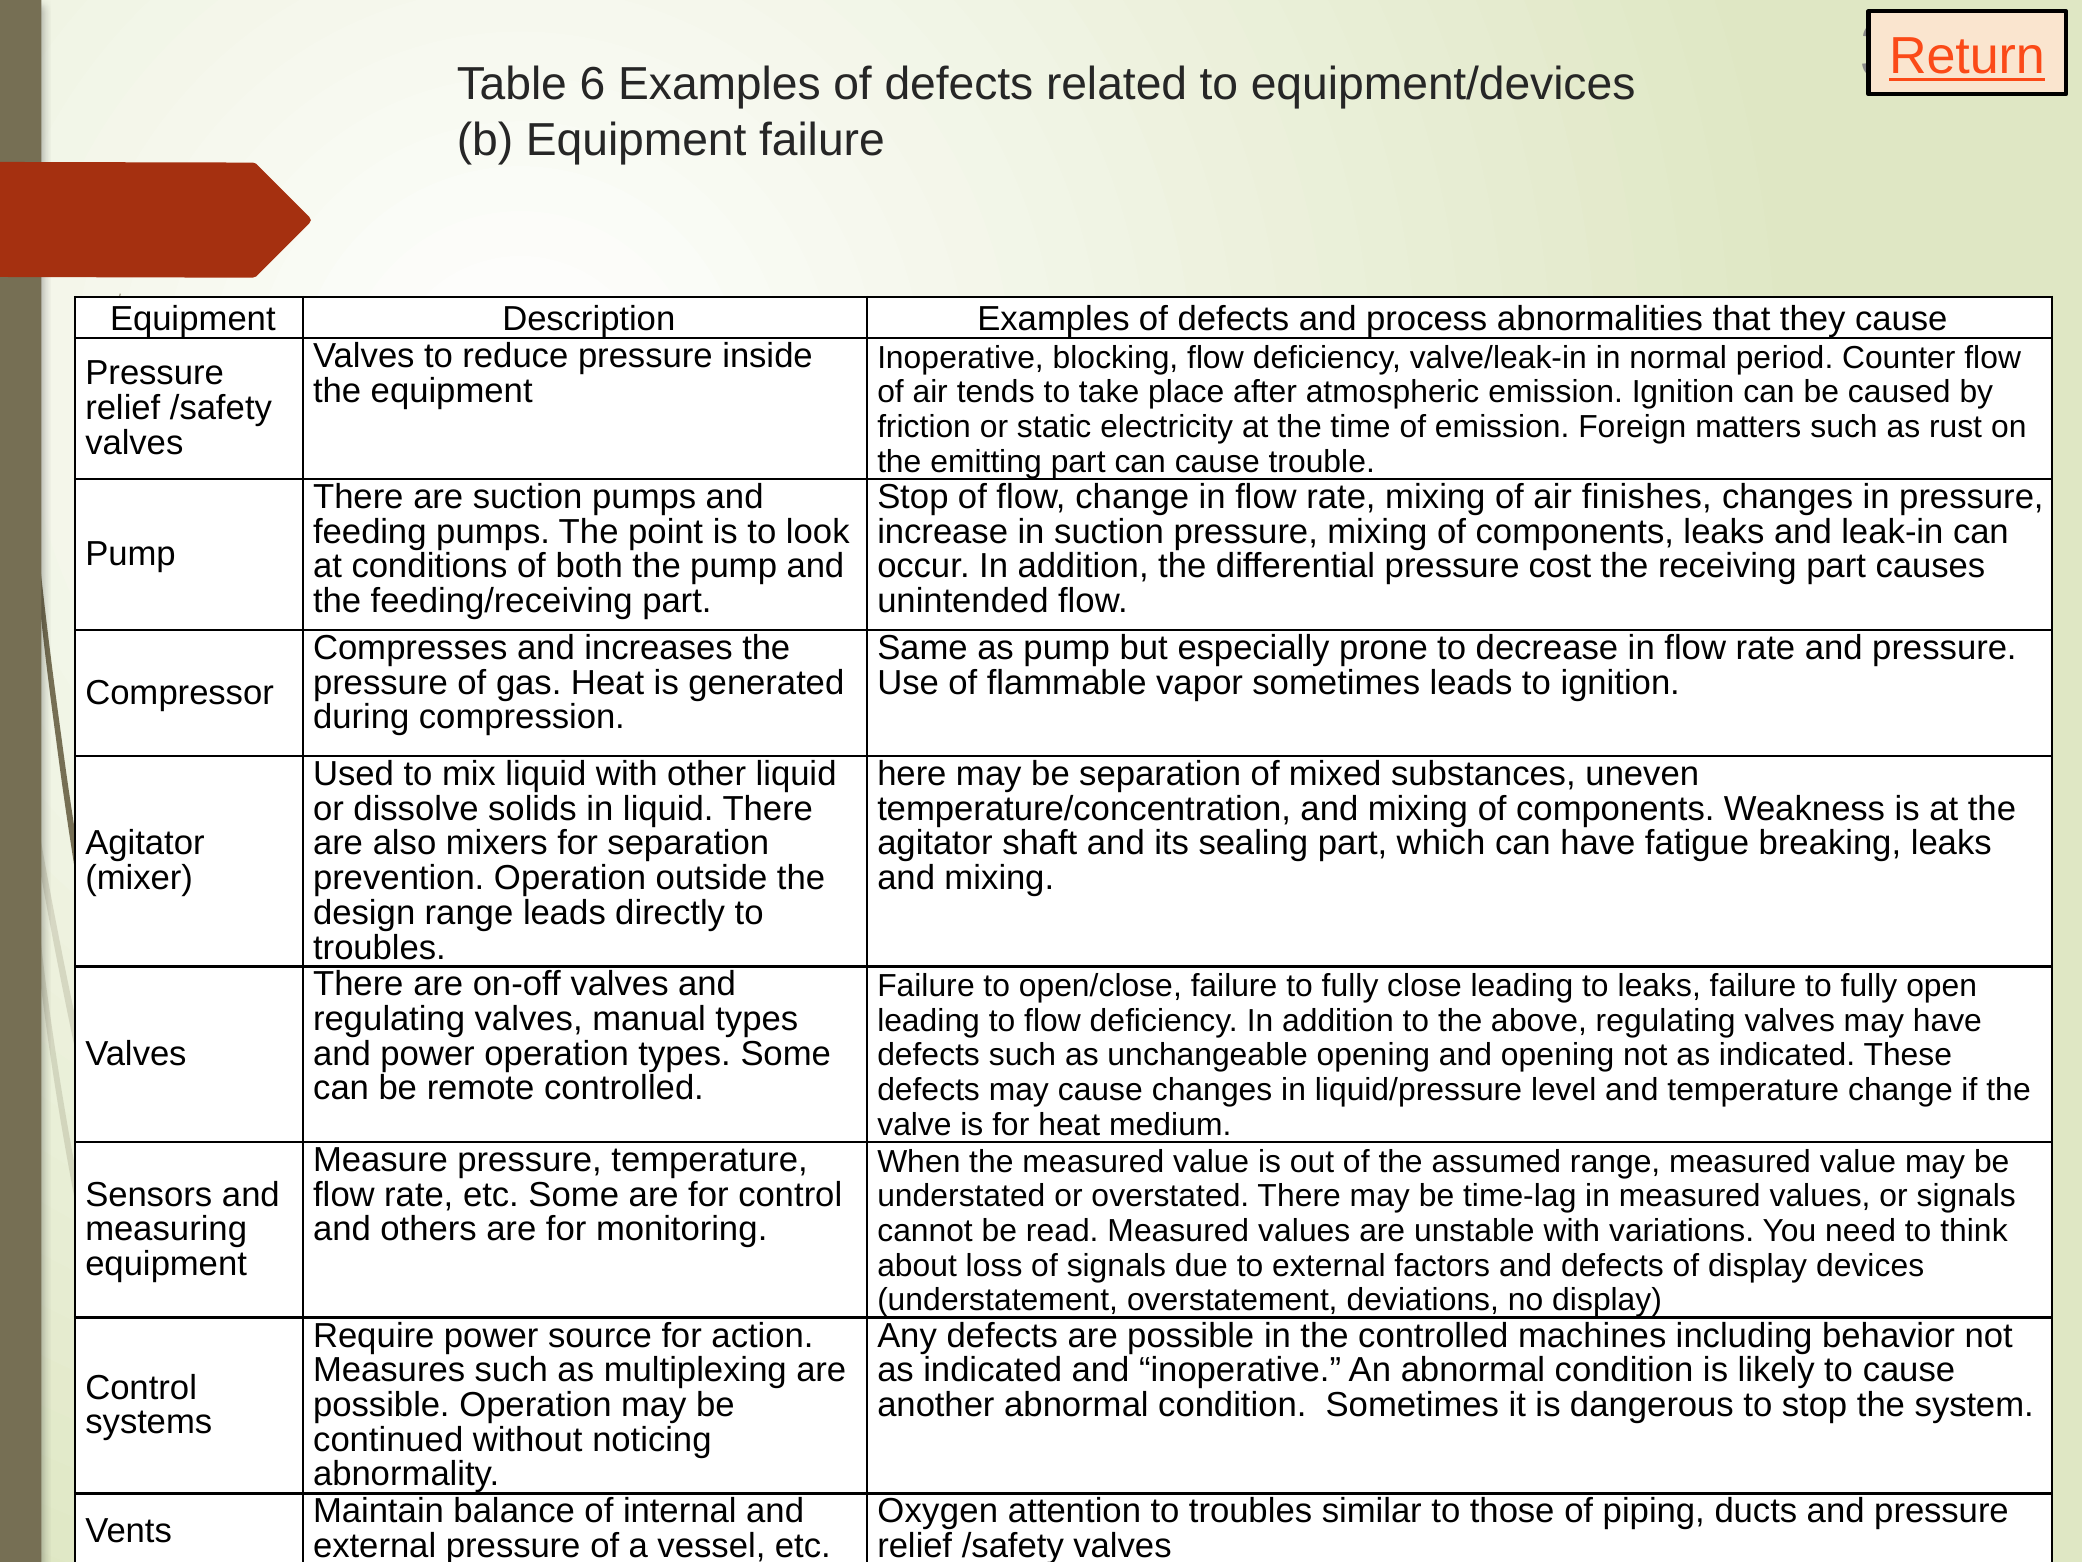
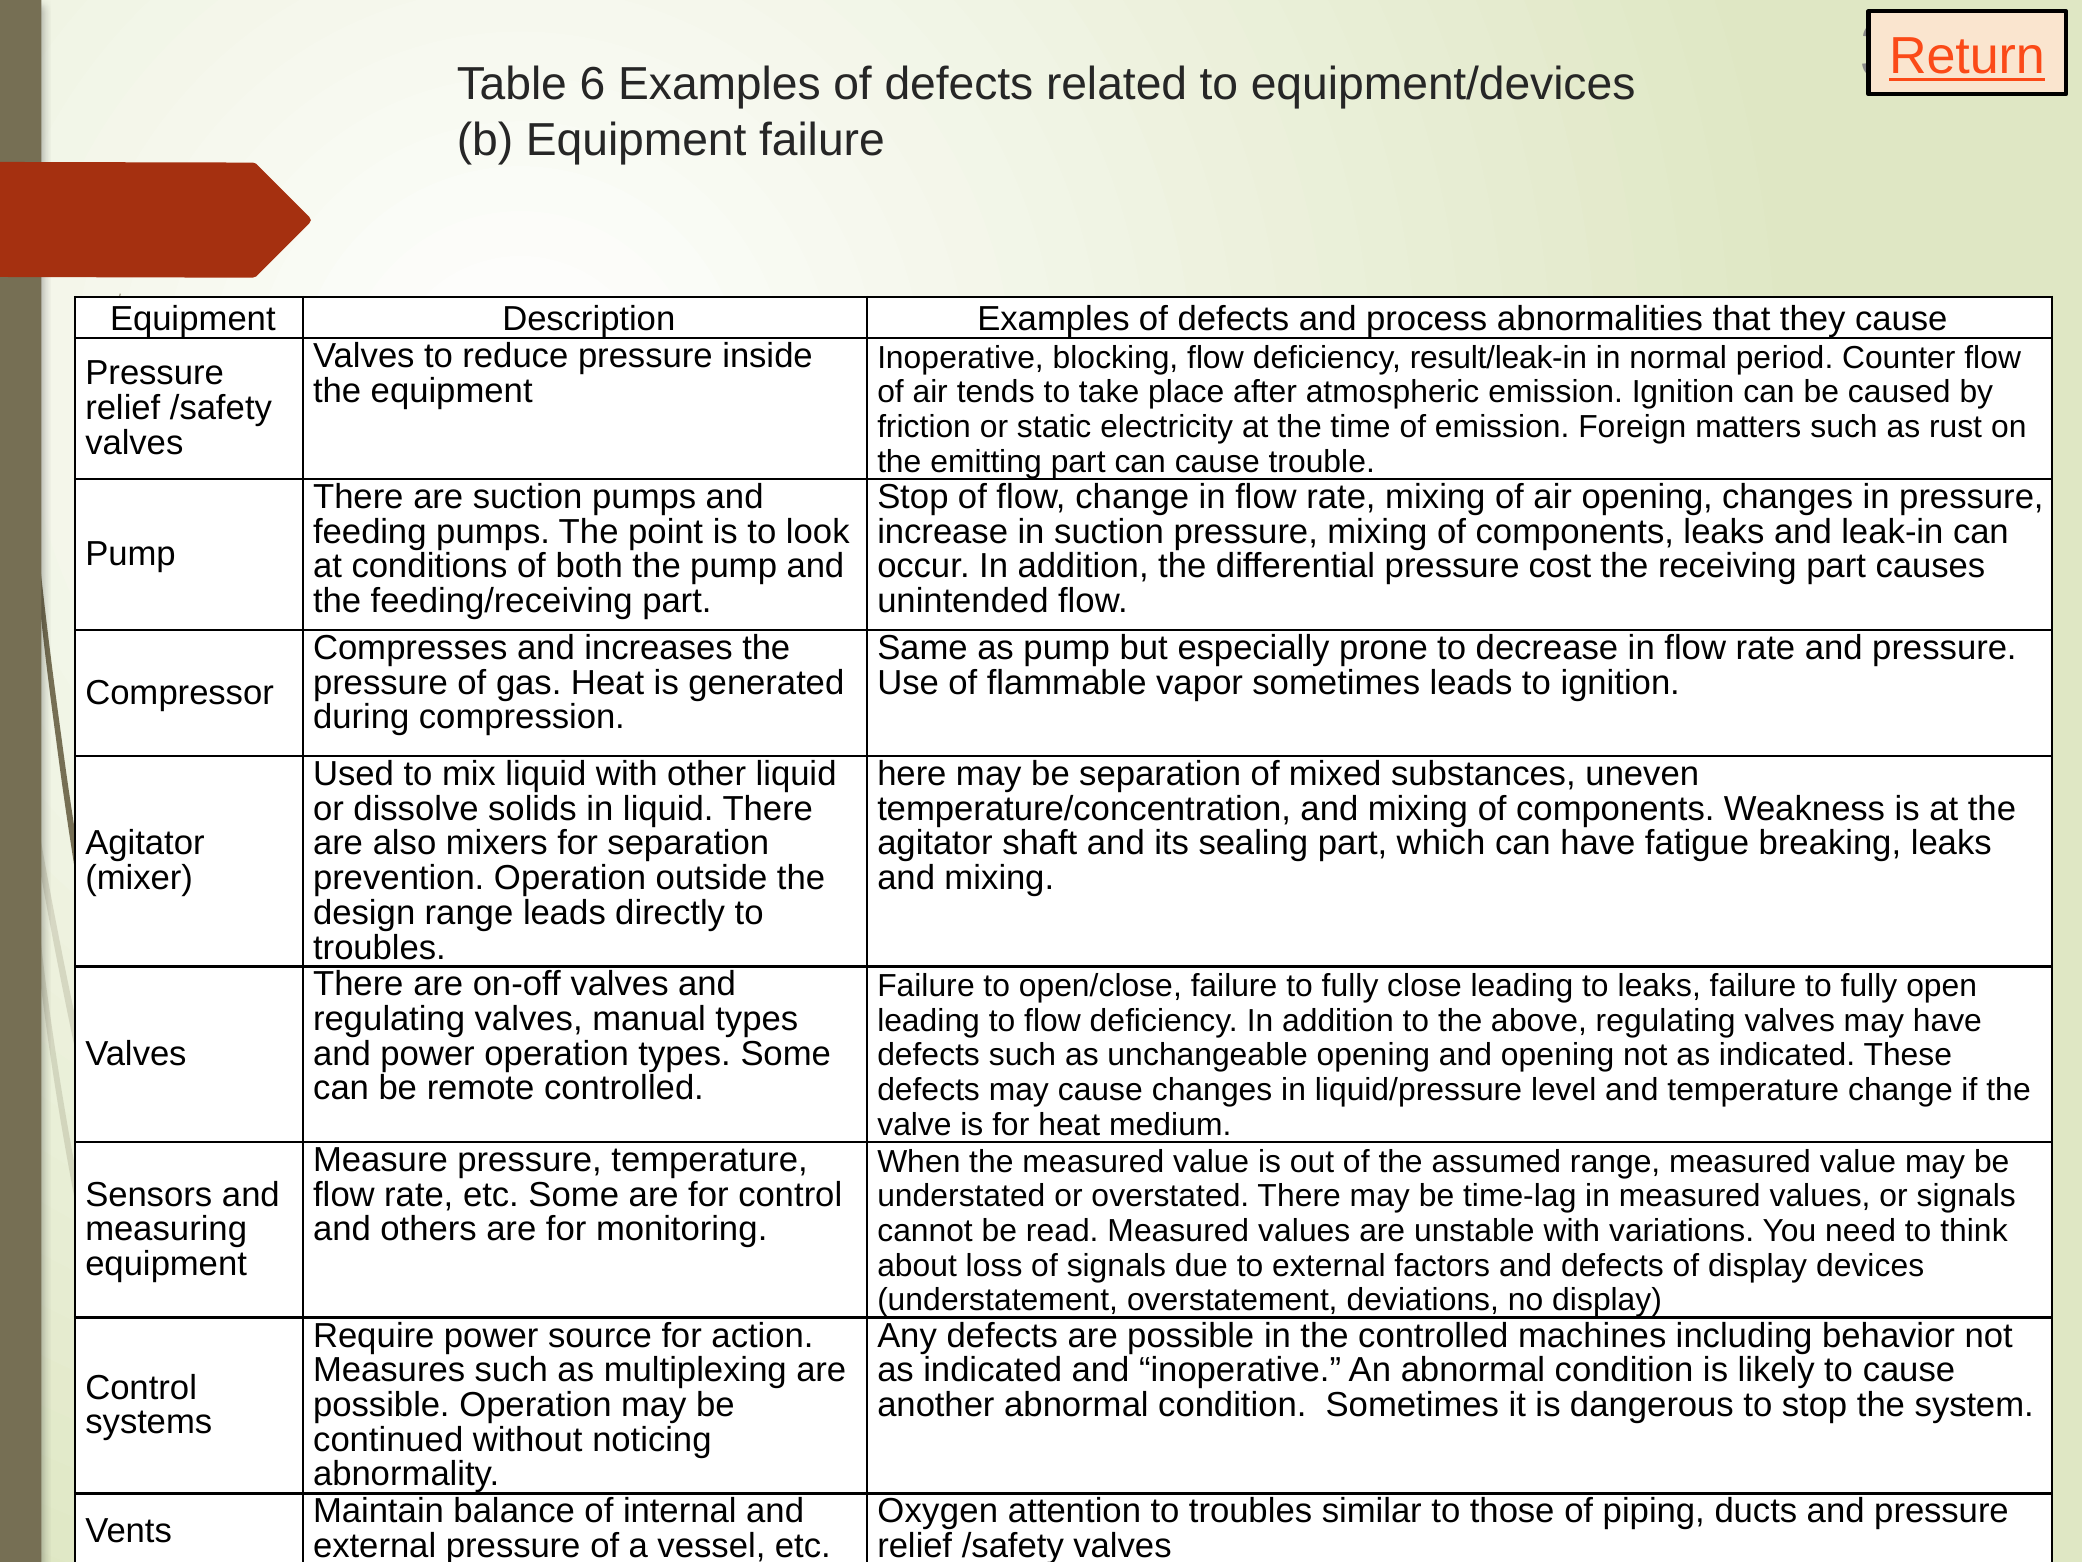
valve/leak-in: valve/leak-in -> result/leak-in (1498, 358)
air finishes: finishes -> opening (1647, 497)
